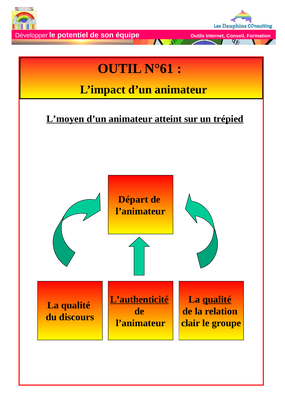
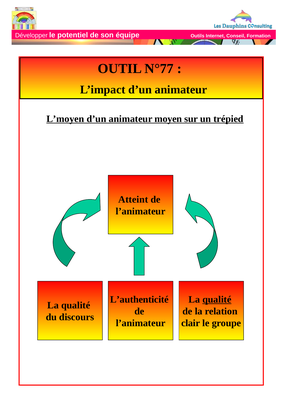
N°61: N°61 -> N°77 (159, 69)
atteint: atteint -> moyen (168, 119)
Départ: Départ -> Atteint (133, 200)
L’authenticité underline: present -> none (139, 300)
